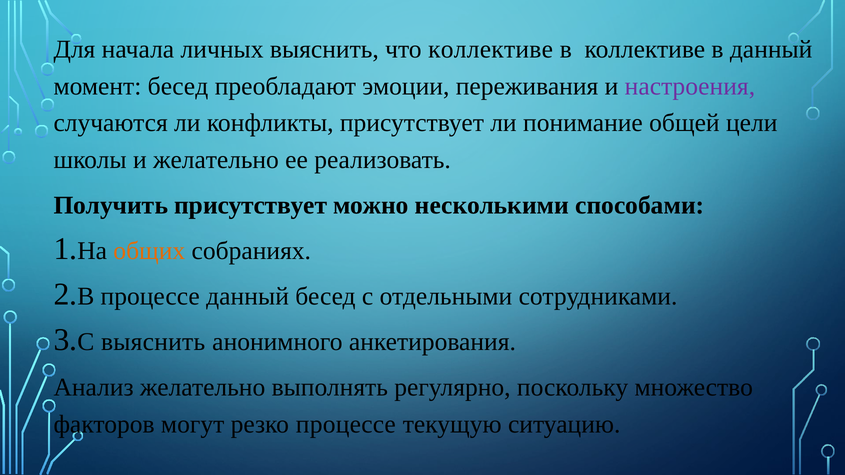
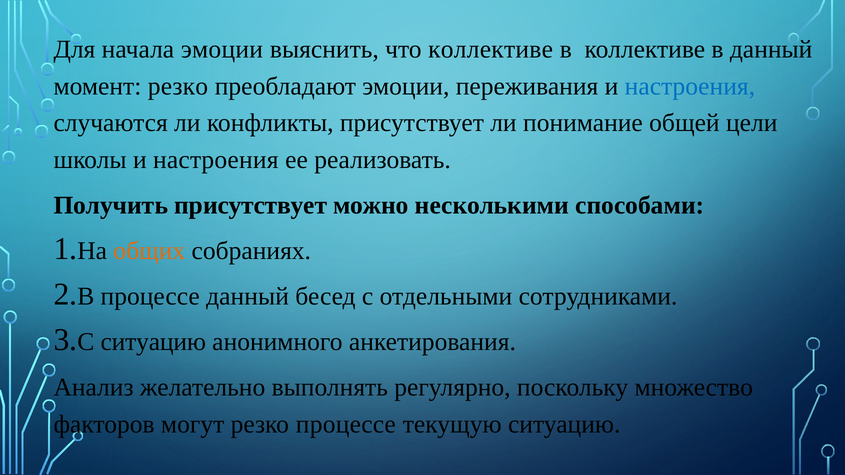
начала личных: личных -> эмоции (222, 50)
момент бесед: бесед -> резко (178, 86)
настроения colour: purple -> blue (690, 86)
школы и желательно: желательно -> настроения (216, 160)
С выяснить: выяснить -> ситуацию (153, 342)
